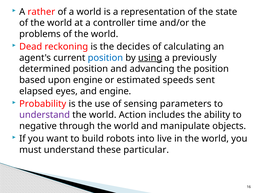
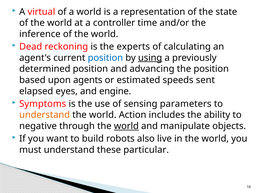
rather: rather -> virtual (41, 12)
problems: problems -> inference (40, 34)
decides: decides -> experts (133, 47)
upon engine: engine -> agents (88, 80)
Probability: Probability -> Symptoms (43, 104)
understand colour: purple -> orange (45, 115)
world underline: none -> present (126, 126)
into: into -> also (146, 138)
